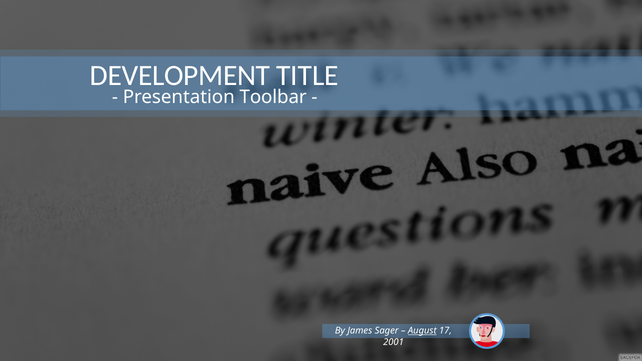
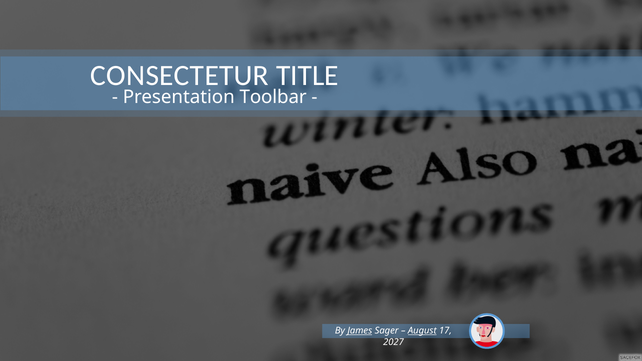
DEVELOPMENT: DEVELOPMENT -> CONSECTETUR (180, 76)
James underline: none -> present (360, 331)
2001: 2001 -> 2027 (393, 342)
